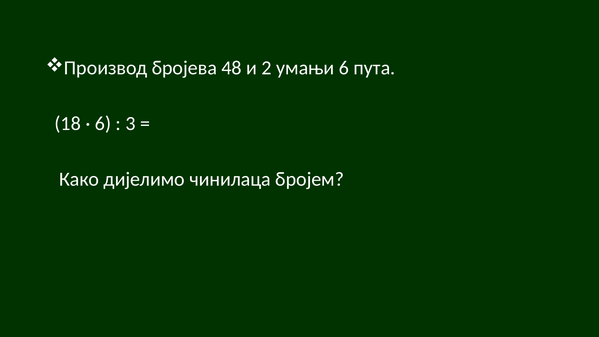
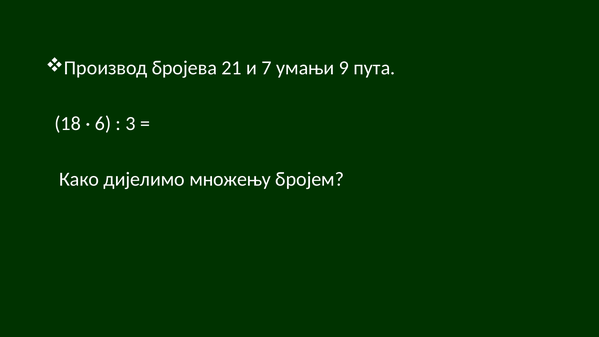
48: 48 -> 21 (232, 68)
2: 2 -> 7 (267, 68)
умањи 6: 6 -> 9 (344, 68)
чинилаца: чинилаца -> множењу (230, 179)
